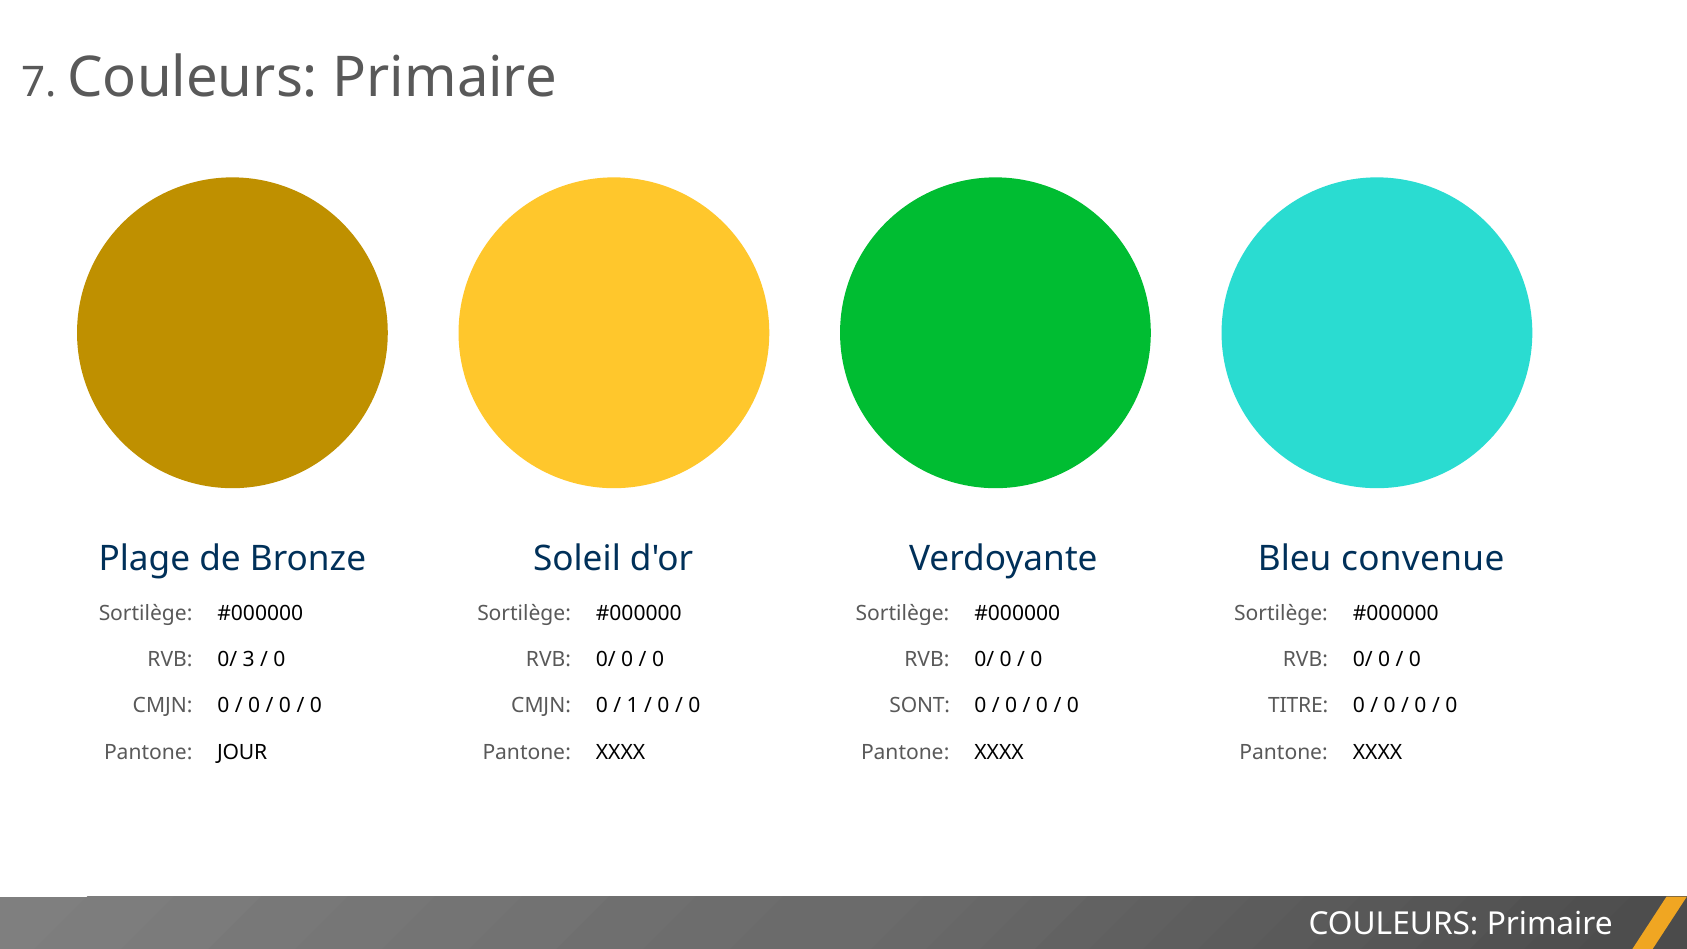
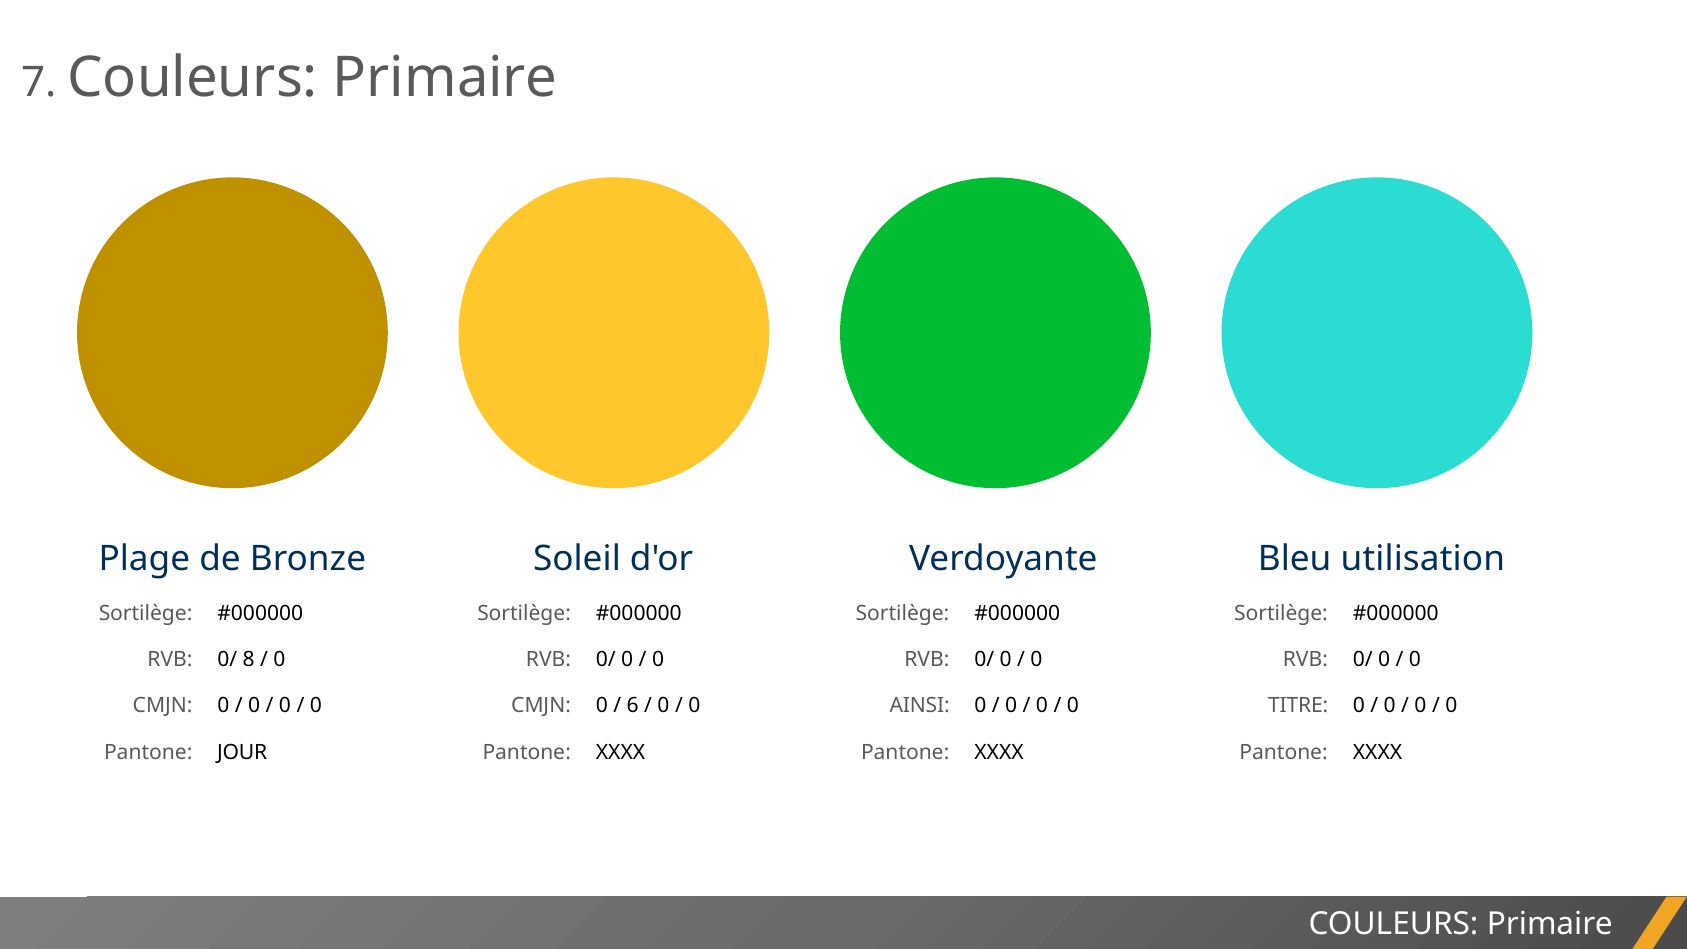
convenue: convenue -> utilisation (1423, 559)
3: 3 -> 8 (249, 659)
1: 1 -> 6 (633, 706)
SONT: SONT -> AINSI (920, 706)
